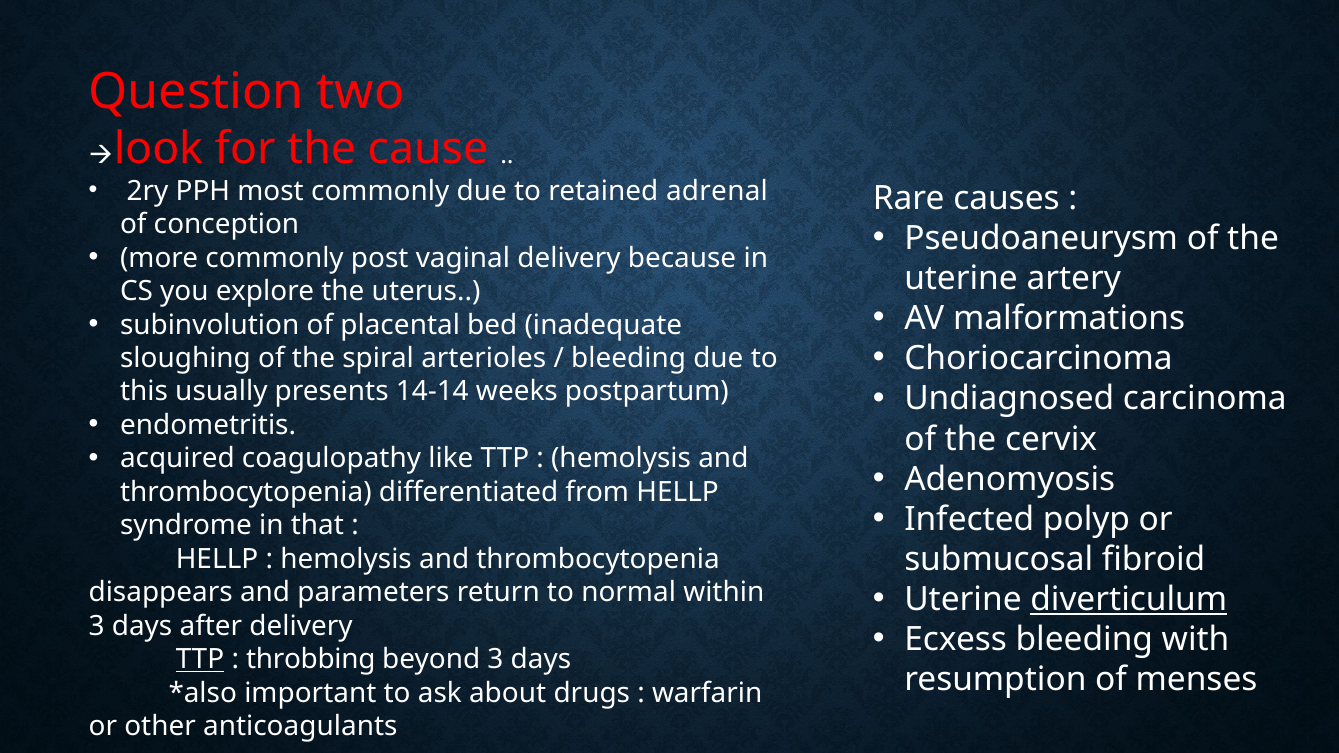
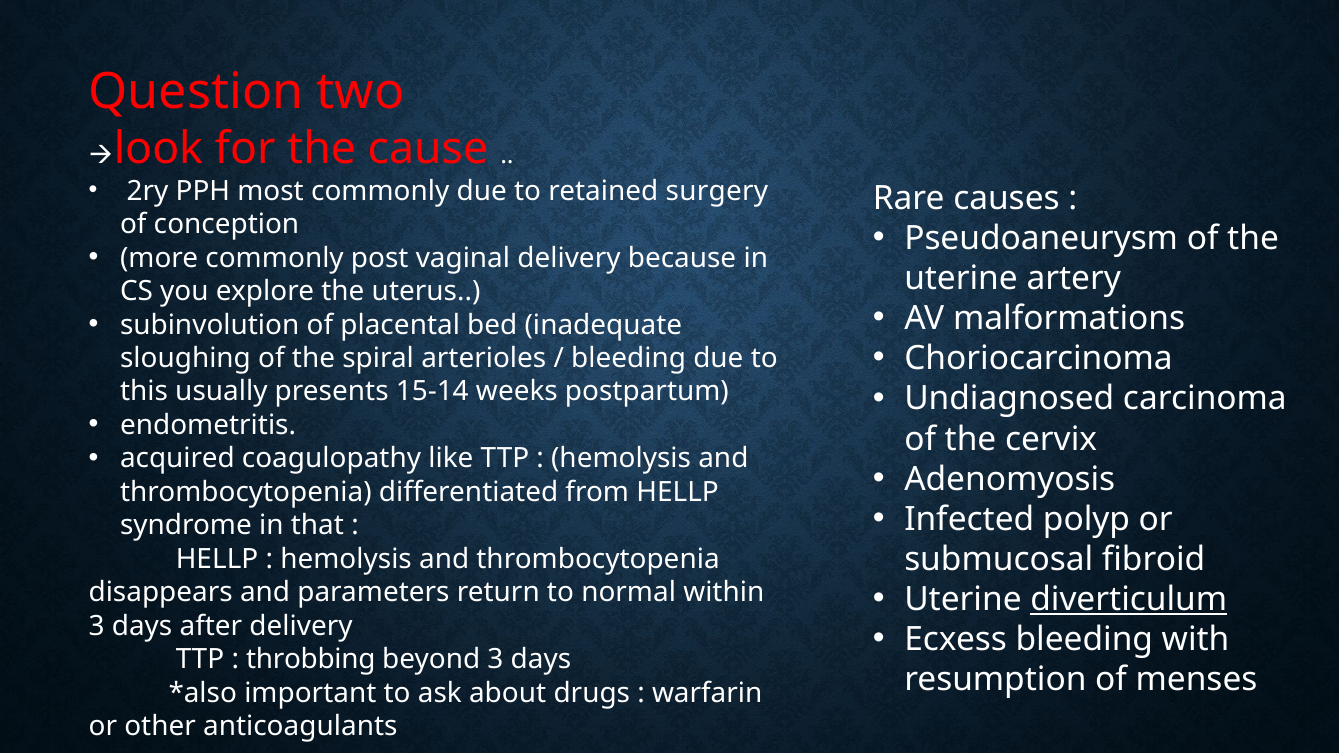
adrenal: adrenal -> surgery (717, 191)
14-14: 14-14 -> 15-14 (432, 392)
TTP underline: present -> none (200, 660)
